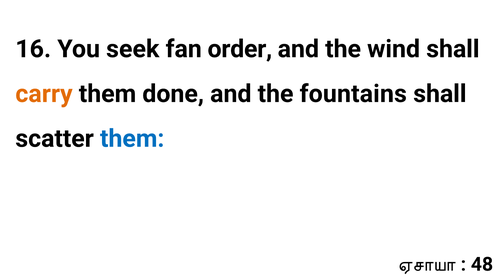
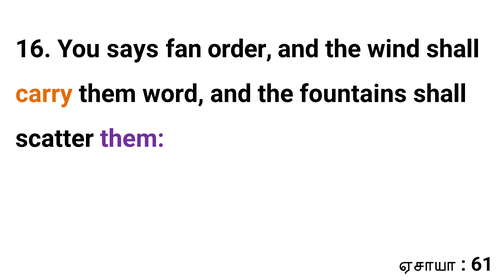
seek: seek -> says (133, 49)
done: done -> word (173, 94)
them colour: blue -> purple (132, 139)
48: 48 -> 61 (482, 264)
